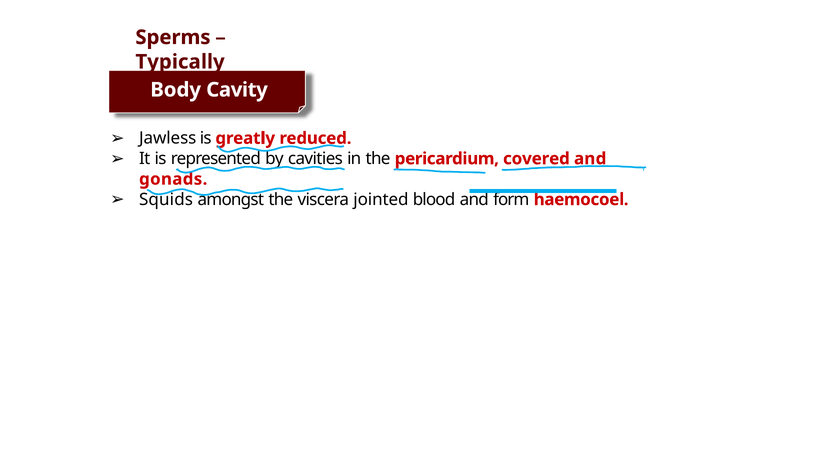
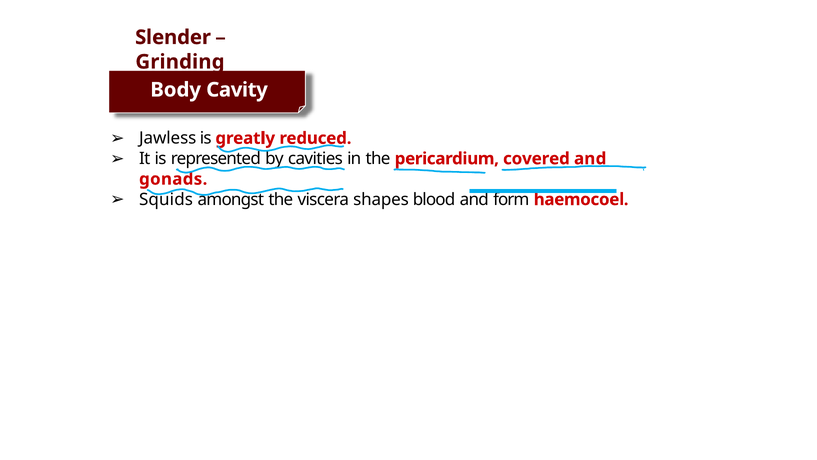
Sperms: Sperms -> Slender (173, 37)
Typically: Typically -> Grinding (180, 62)
jointed: jointed -> shapes (381, 200)
